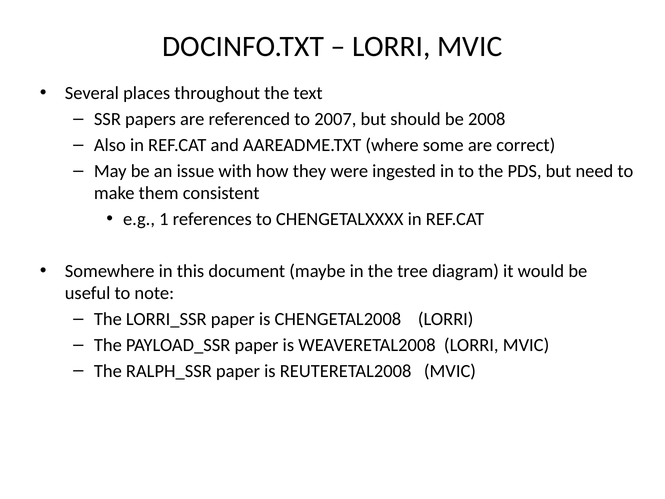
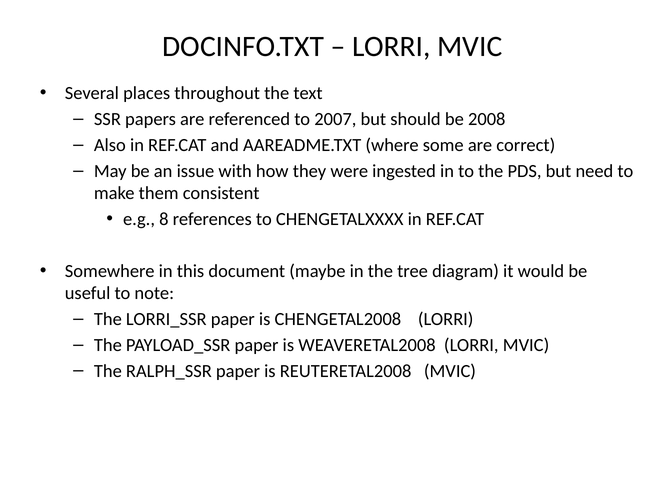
1: 1 -> 8 (164, 219)
